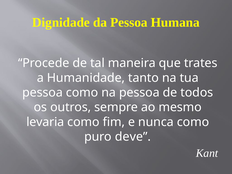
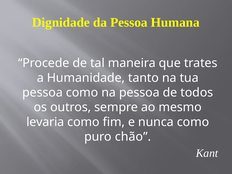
deve: deve -> chão (133, 137)
